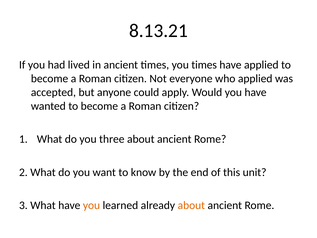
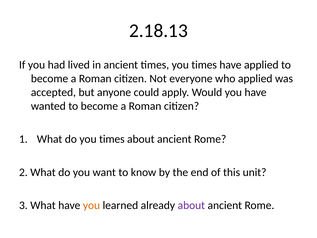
8.13.21: 8.13.21 -> 2.18.13 (158, 31)
do you three: three -> times (112, 139)
about colour: orange -> purple (191, 205)
